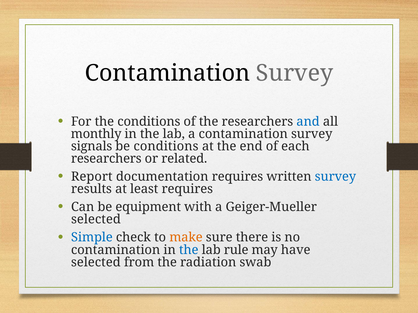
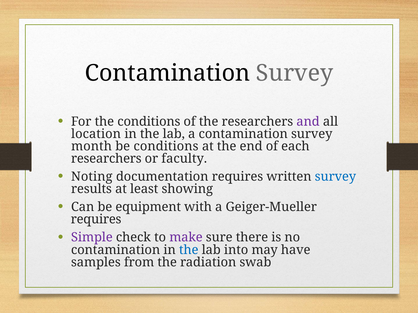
and colour: blue -> purple (308, 122)
monthly: monthly -> location (96, 134)
signals: signals -> month (91, 146)
related: related -> faculty (184, 159)
Report: Report -> Noting (92, 177)
least requires: requires -> showing (187, 189)
selected: selected -> requires (96, 220)
Simple colour: blue -> purple (92, 238)
make colour: orange -> purple (186, 238)
rule: rule -> into (236, 250)
selected: selected -> samples (96, 263)
